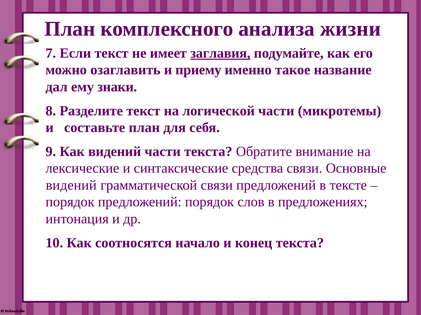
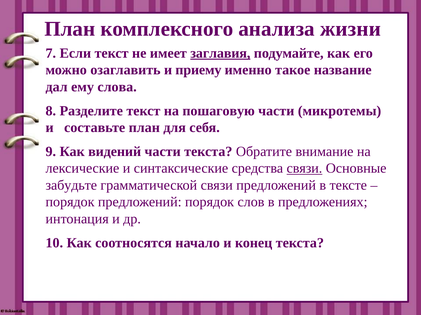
знаки: знаки -> слова (117, 87)
логической: логической -> пошаговую (219, 111)
связи underline: none -> present (304, 169)
видений: видений -> забудьте (71, 186)
